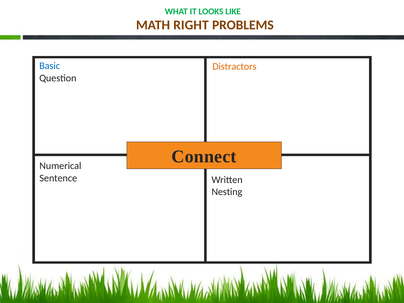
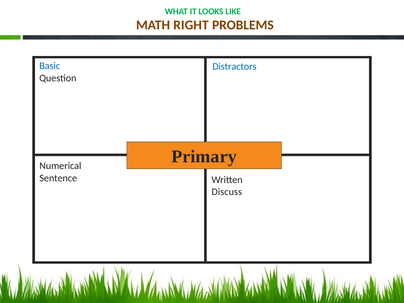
Distractors colour: orange -> blue (234, 67)
Connect: Connect -> Primary (204, 157)
Nesting: Nesting -> Discuss (227, 192)
